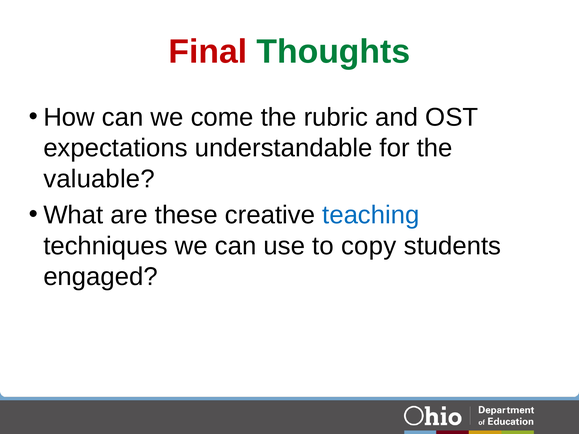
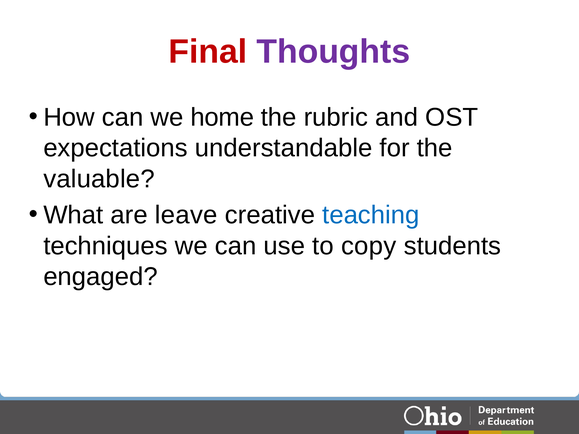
Thoughts colour: green -> purple (333, 52)
come: come -> home (222, 117)
these: these -> leave (186, 215)
